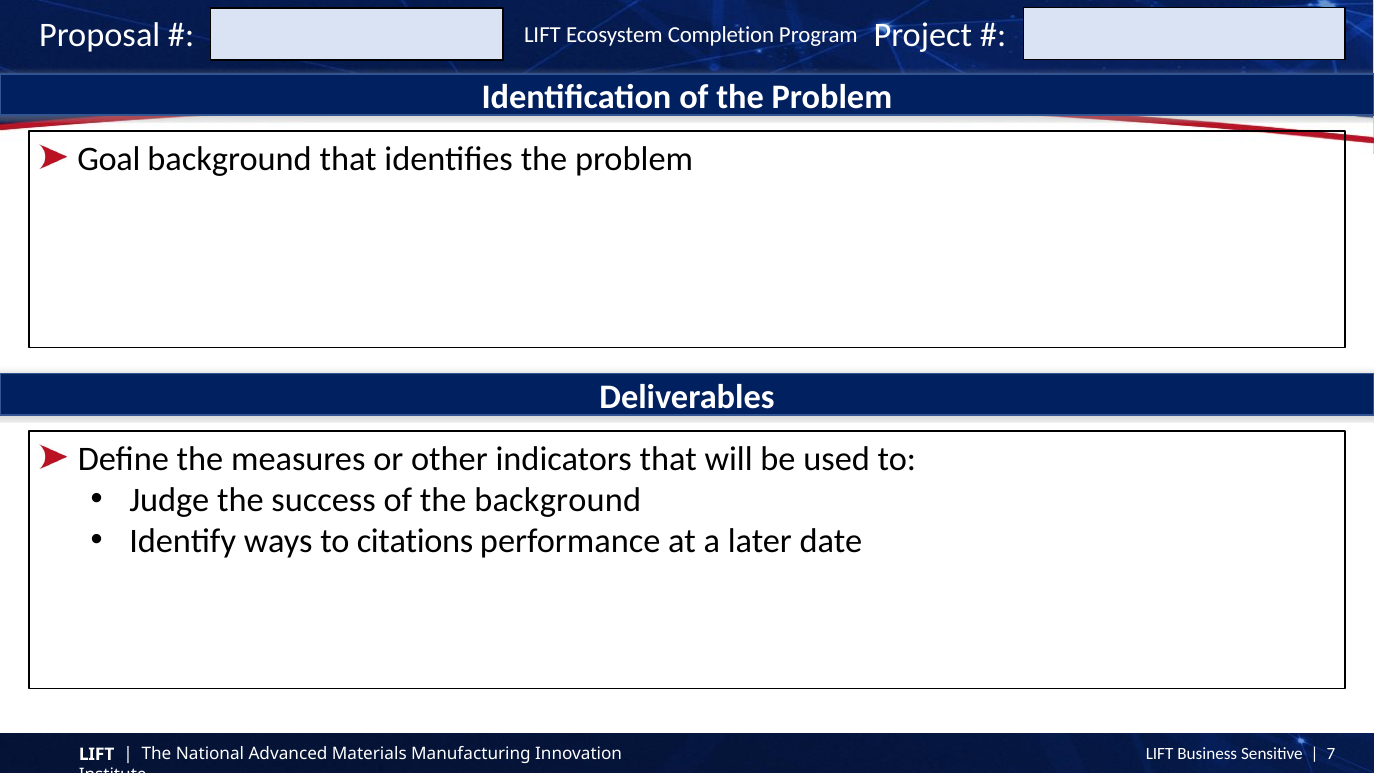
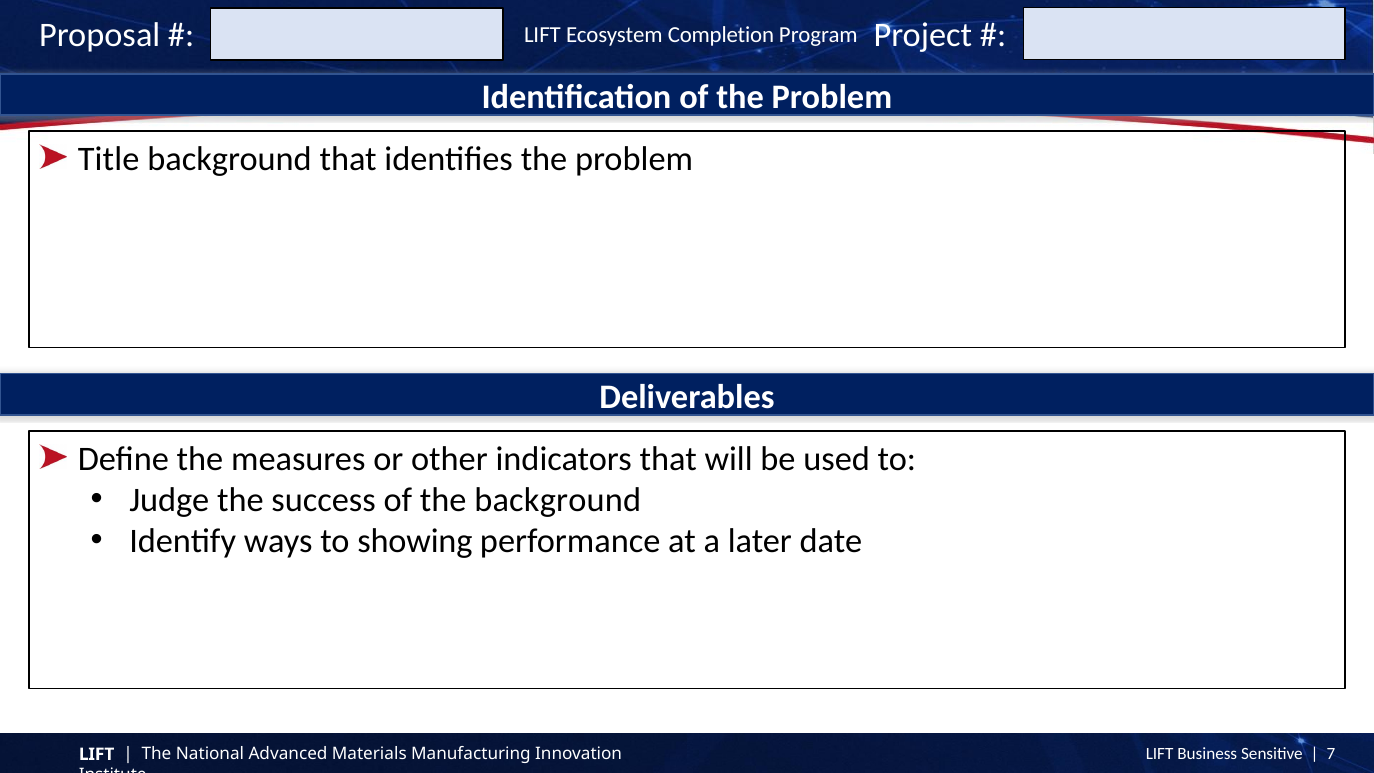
Goal: Goal -> Title (109, 159)
citations: citations -> showing (415, 541)
